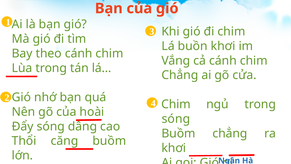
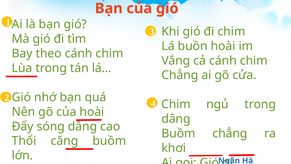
buồn khơi: khơi -> hoài (223, 46)
sóng: sóng -> dâng (176, 119)
